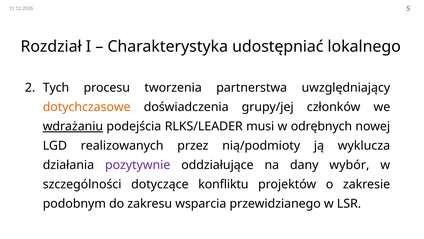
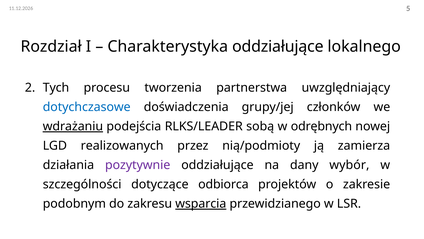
Charakterystyka udostępniać: udostępniać -> oddziałujące (278, 46)
dotychczasowe colour: orange -> blue (87, 107)
musi: musi -> sobą (260, 126)
wyklucza: wyklucza -> zamierza (364, 146)
konfliktu: konfliktu -> odbiorca (223, 184)
wsparcia underline: none -> present (201, 203)
